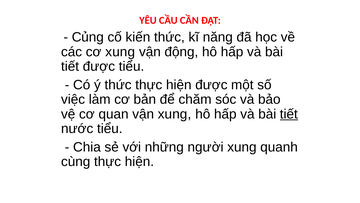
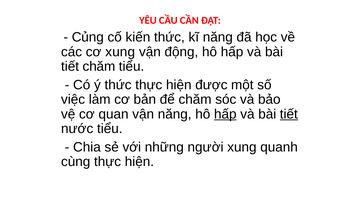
tiết được: được -> chăm (99, 66)
vận xung: xung -> năng (175, 114)
hấp underline: none -> present (225, 114)
